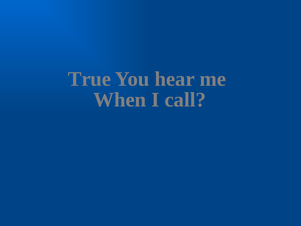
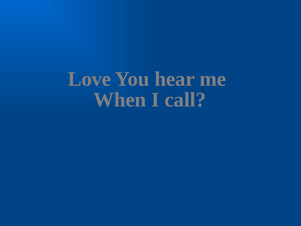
True: True -> Love (89, 79)
